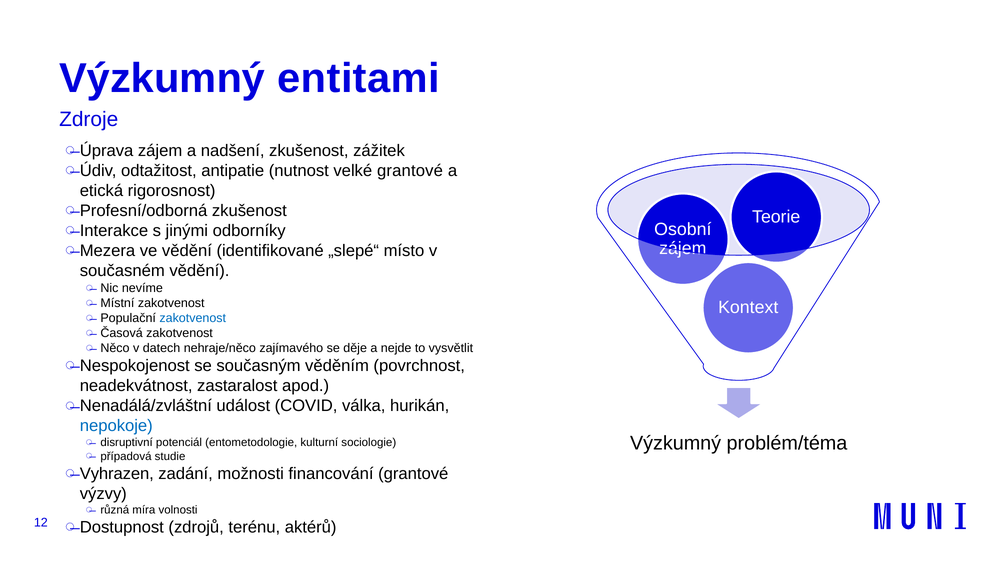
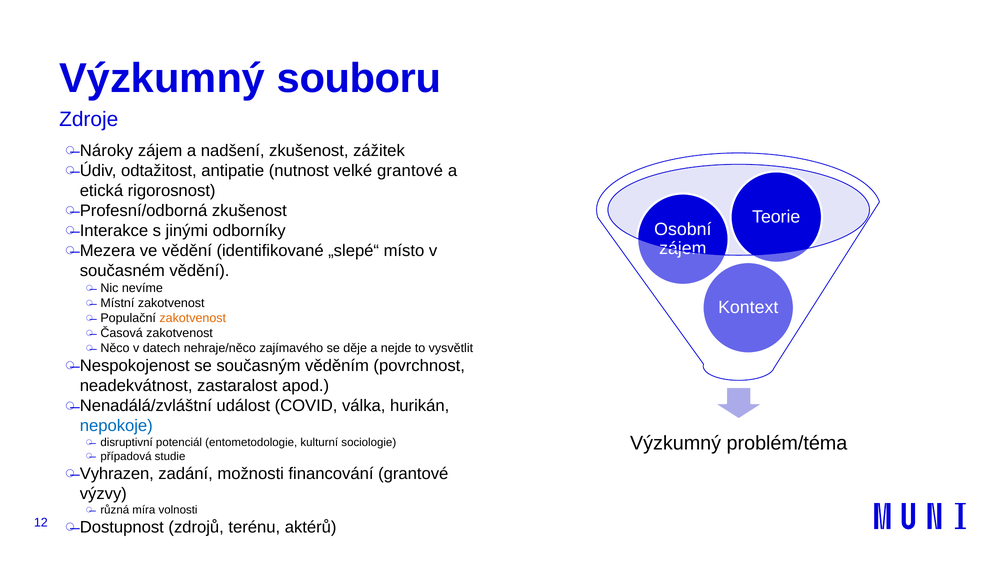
entitami: entitami -> souboru (359, 79)
Úprava: Úprava -> Nároky (106, 151)
zakotvenost colour: blue -> orange (193, 318)
